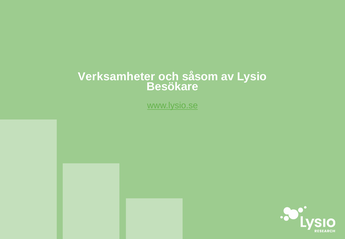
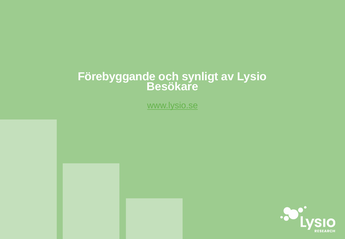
Verksamheter: Verksamheter -> Förebyggande (117, 77)
såsom: såsom -> synligt (200, 77)
